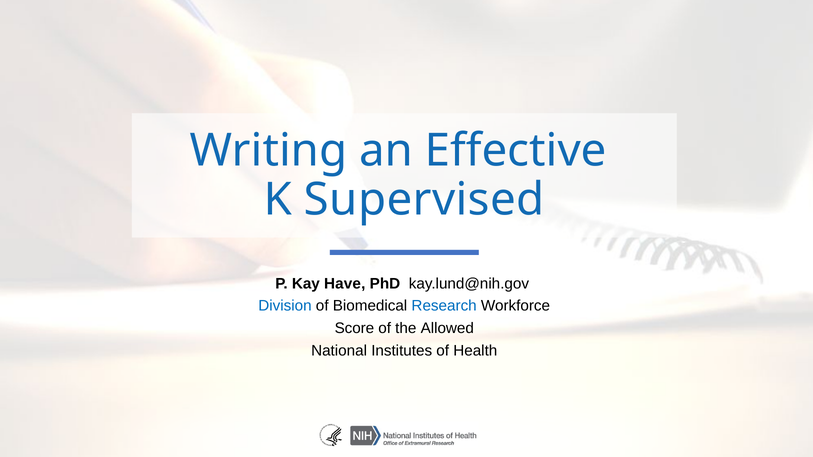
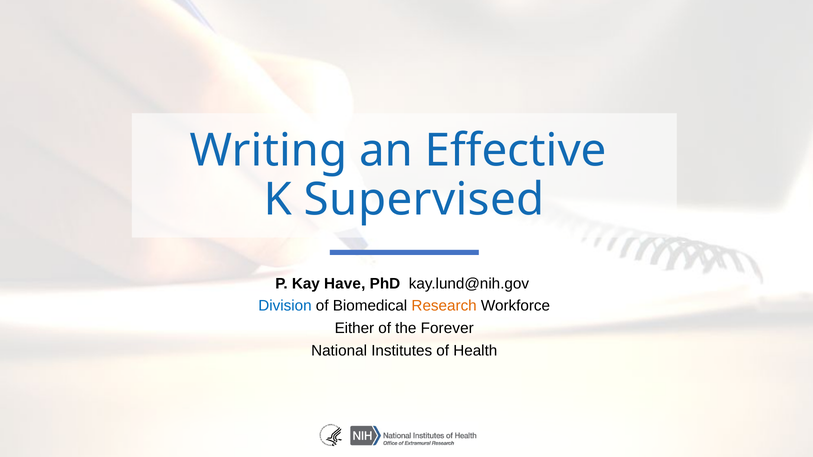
Research colour: blue -> orange (444, 306)
Score: Score -> Either (354, 328)
Allowed: Allowed -> Forever (447, 328)
